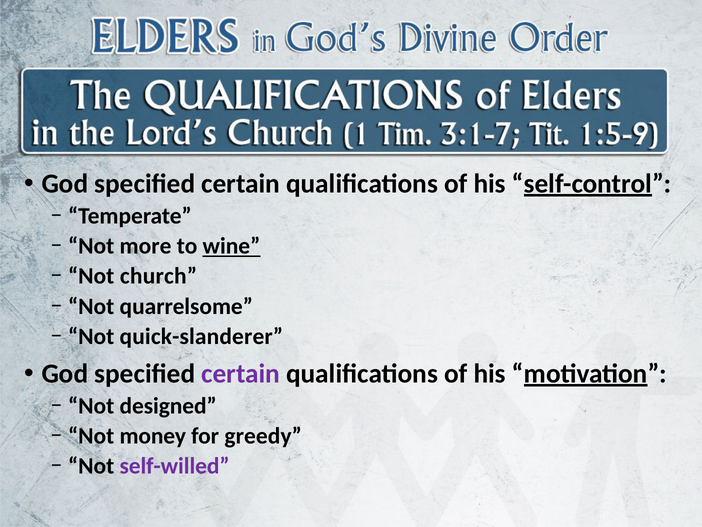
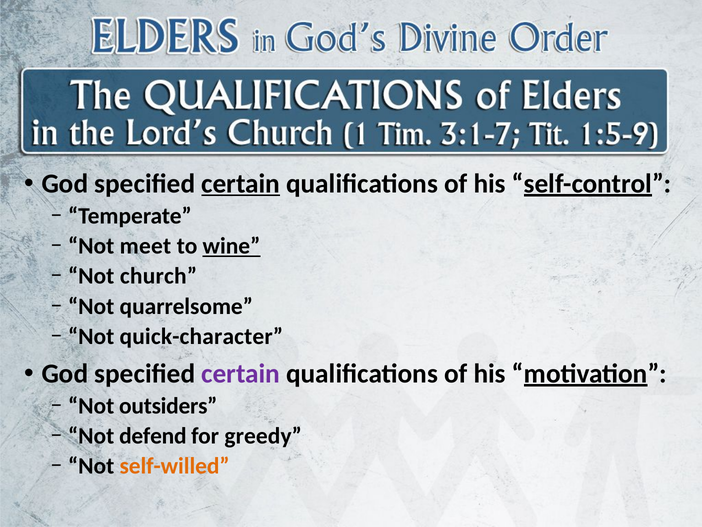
certain underline: none -> present (241, 183)
more: more -> meet (145, 246)
quick-slanderer: quick-slanderer -> quick-character (201, 336)
designed: designed -> outsiders (168, 405)
money: money -> defend (153, 436)
self-willed colour: purple -> orange (175, 466)
